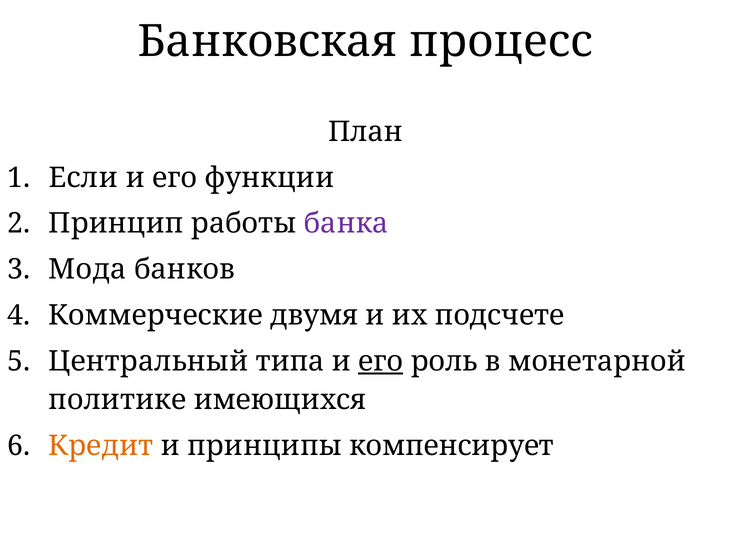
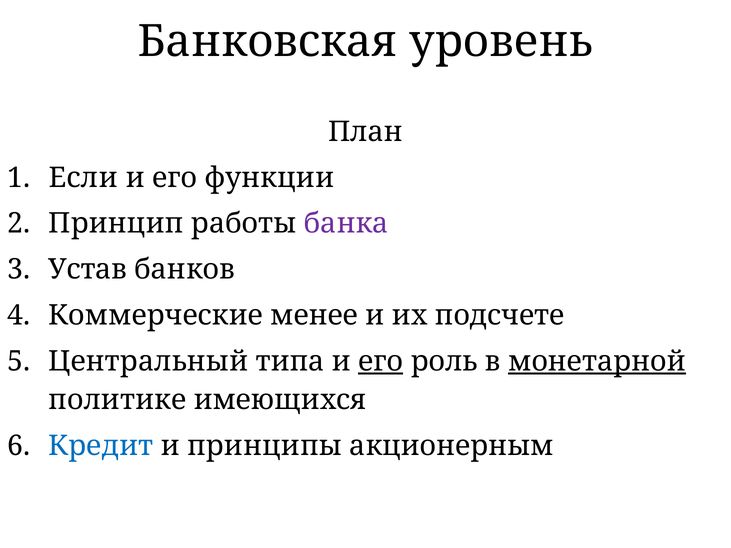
процесс: процесс -> уровень (501, 42)
Мода: Мода -> Устав (88, 270)
двумя: двумя -> менее (314, 316)
монетарной underline: none -> present (597, 361)
Кредит colour: orange -> blue (101, 446)
компенсирует: компенсирует -> акционерным (452, 446)
